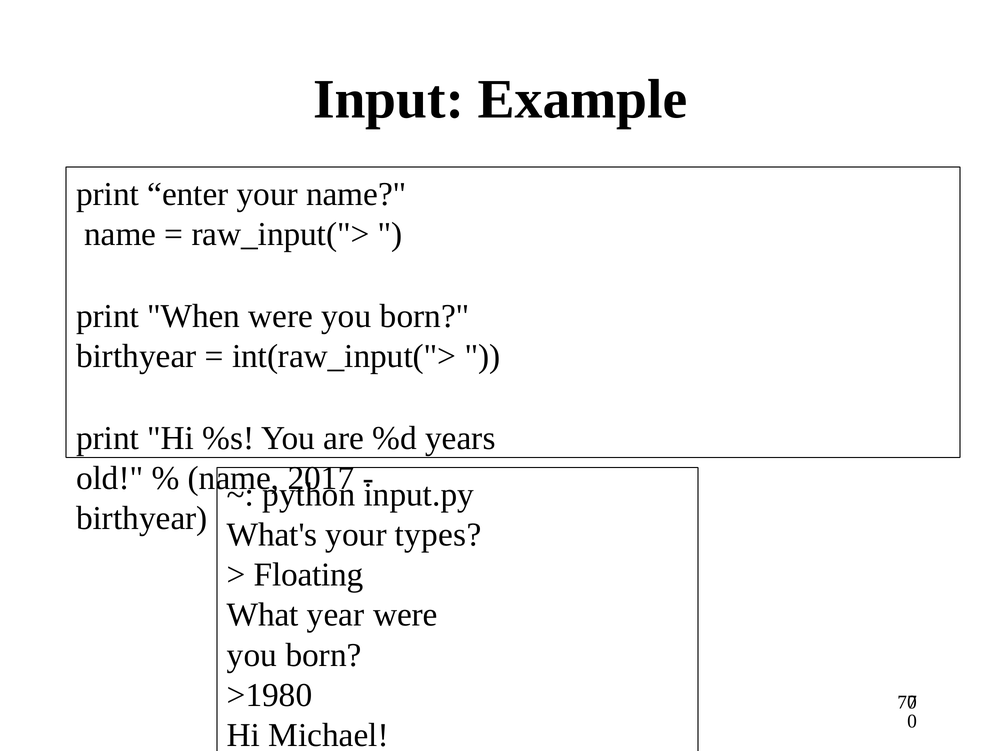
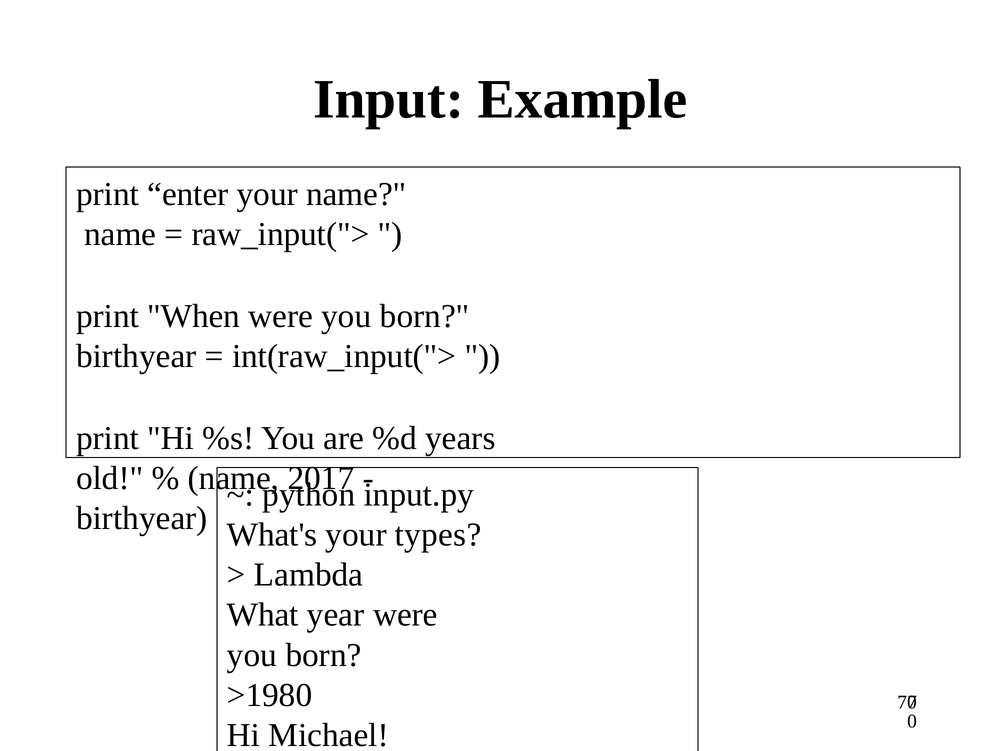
Floating: Floating -> Lambda (309, 575)
